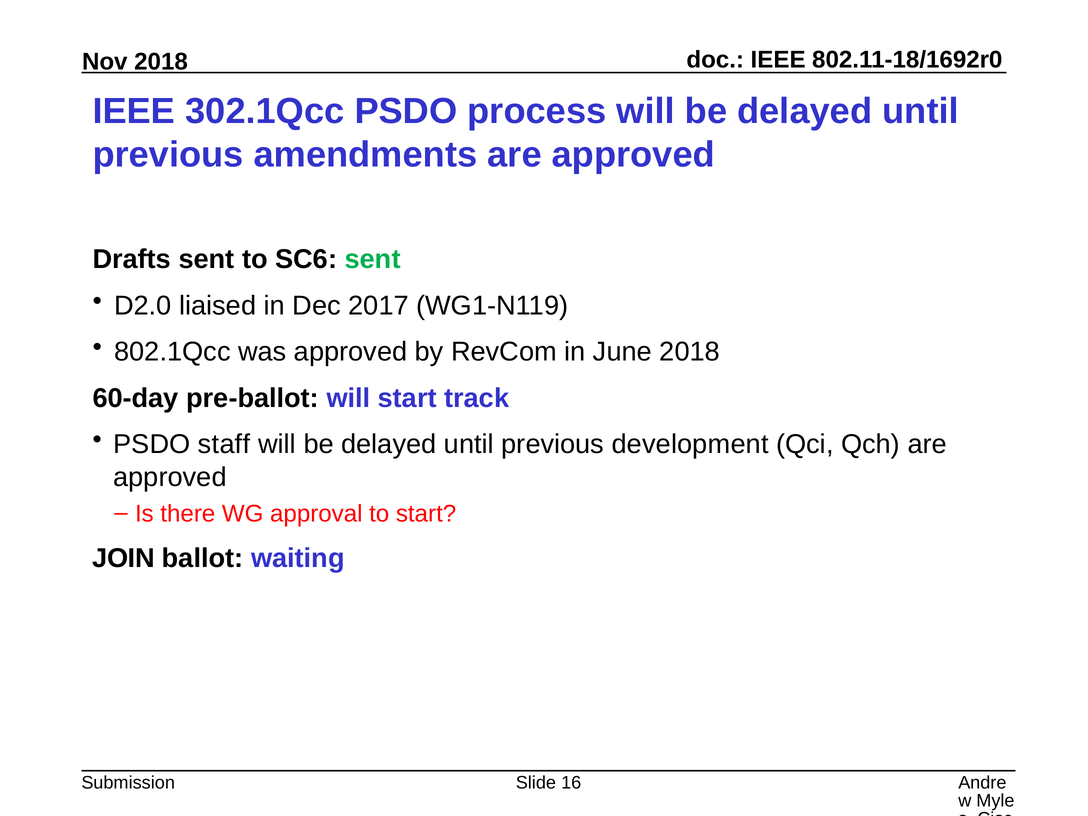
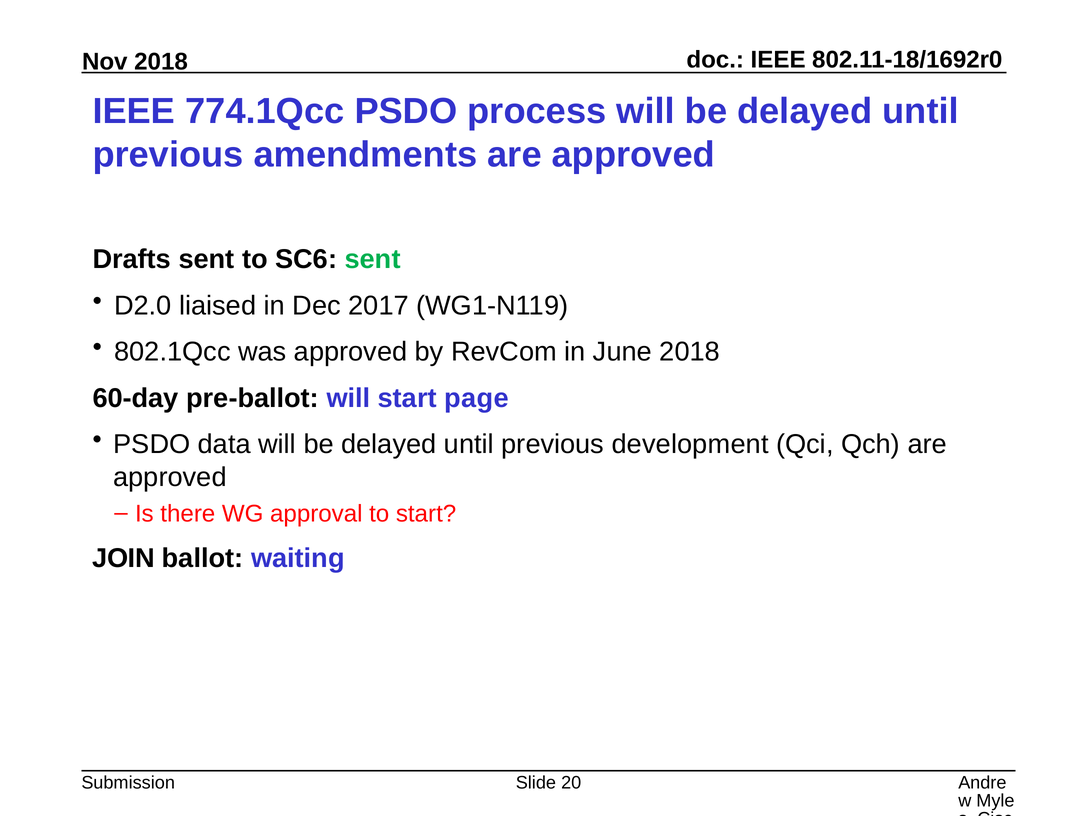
302.1Qcc: 302.1Qcc -> 774.1Qcc (265, 111)
track: track -> page (477, 398)
staff: staff -> data (224, 444)
16: 16 -> 20 (571, 783)
